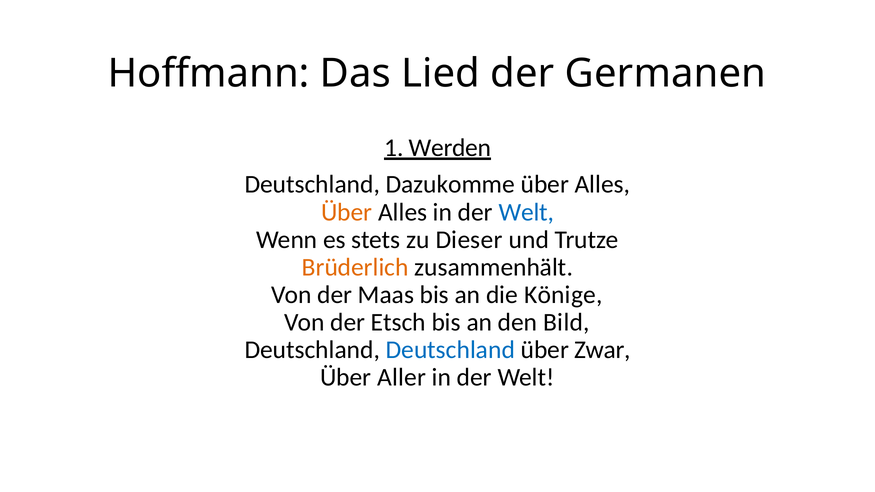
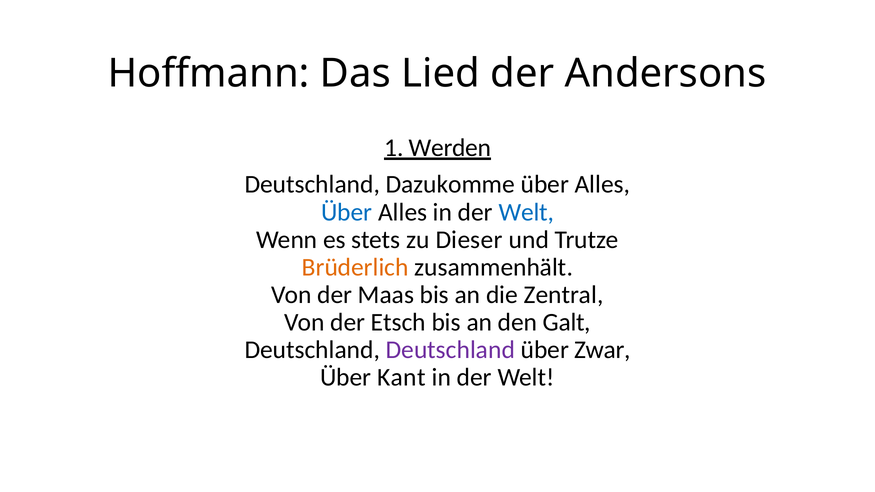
Germanen: Germanen -> Andersons (666, 74)
Über colour: orange -> blue (347, 212)
Könige: Könige -> Zentral (564, 295)
Bild: Bild -> Galt (567, 322)
Deutschland colour: blue -> purple (450, 350)
Aller: Aller -> Kant (402, 378)
